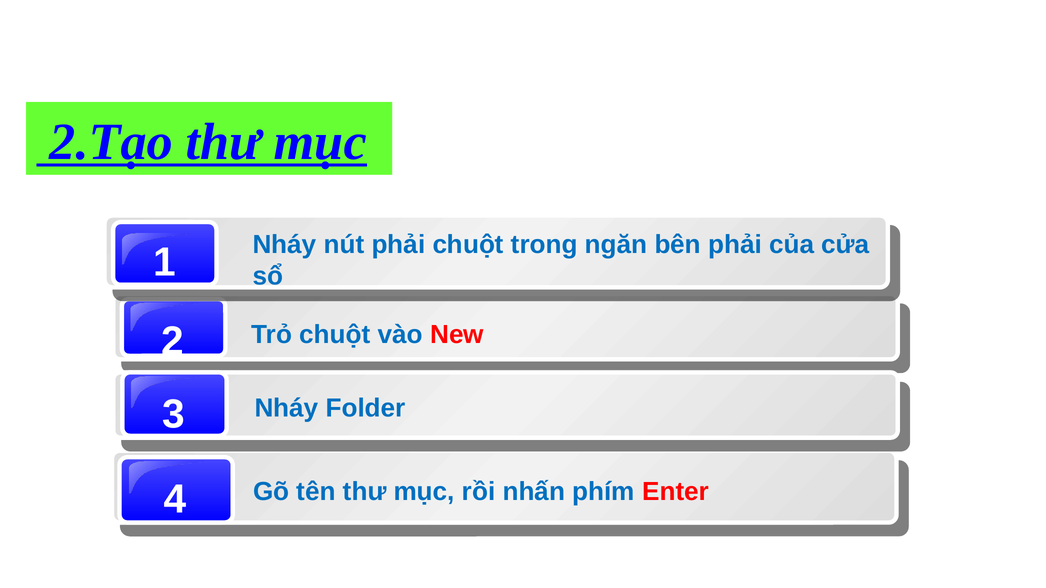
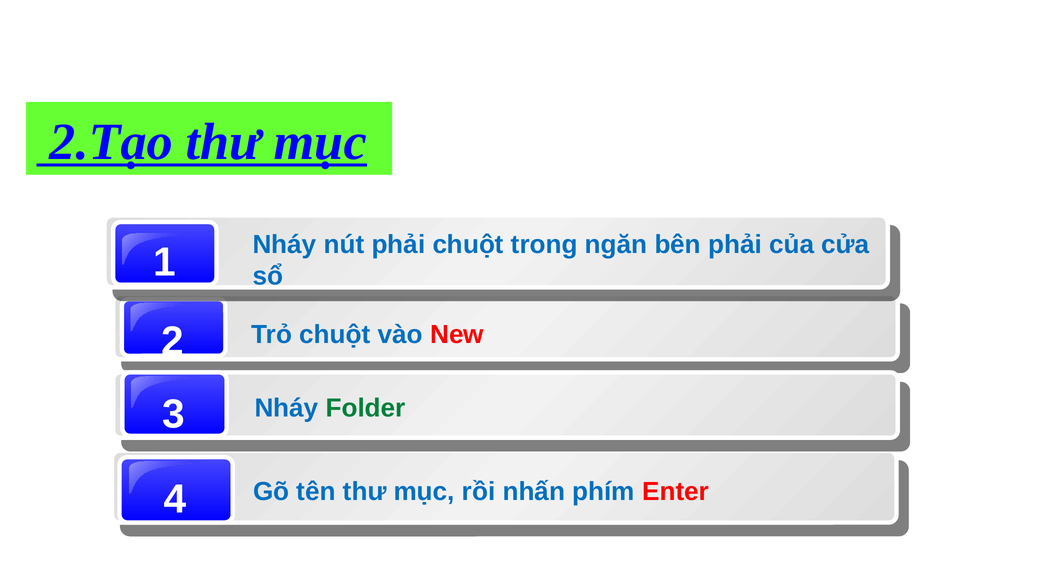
Folder colour: blue -> green (366, 408)
